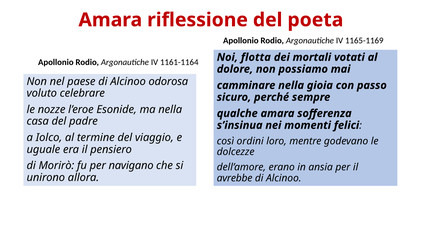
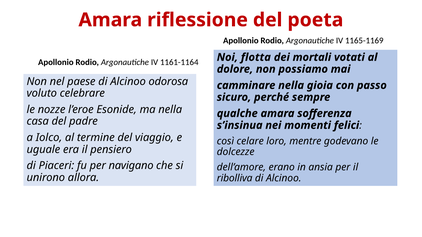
ordini: ordini -> celare (250, 141)
Morirò: Morirò -> Piaceri (56, 166)
avrebbe: avrebbe -> ribolliva (235, 178)
